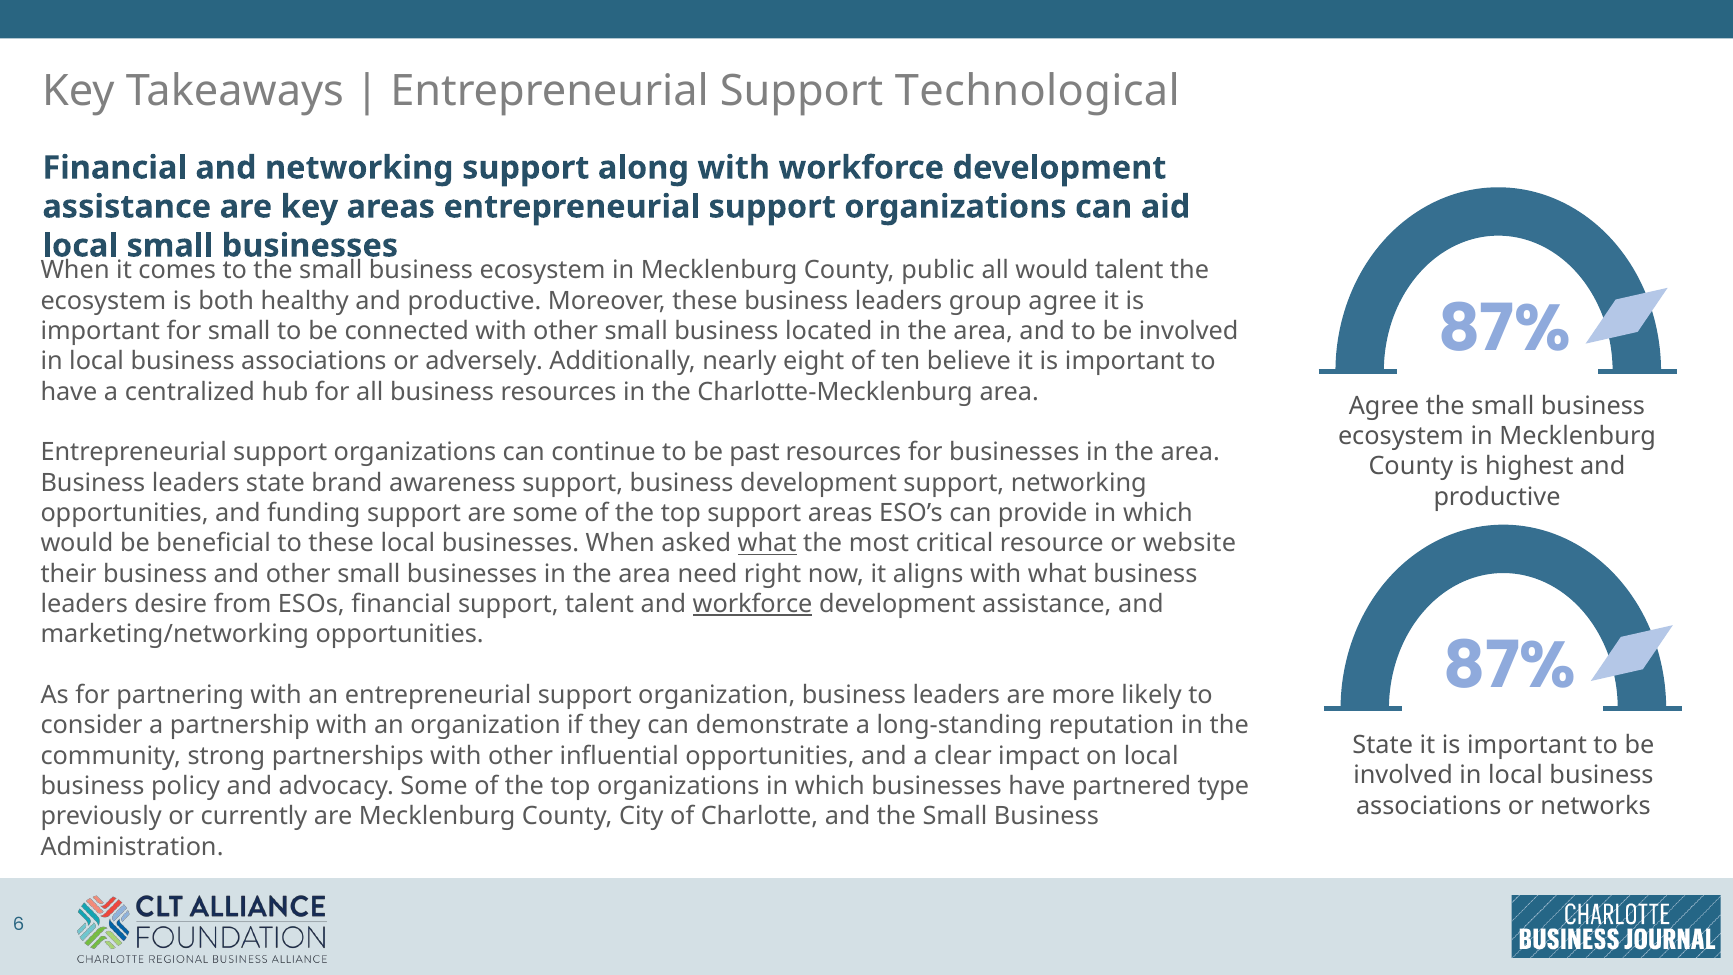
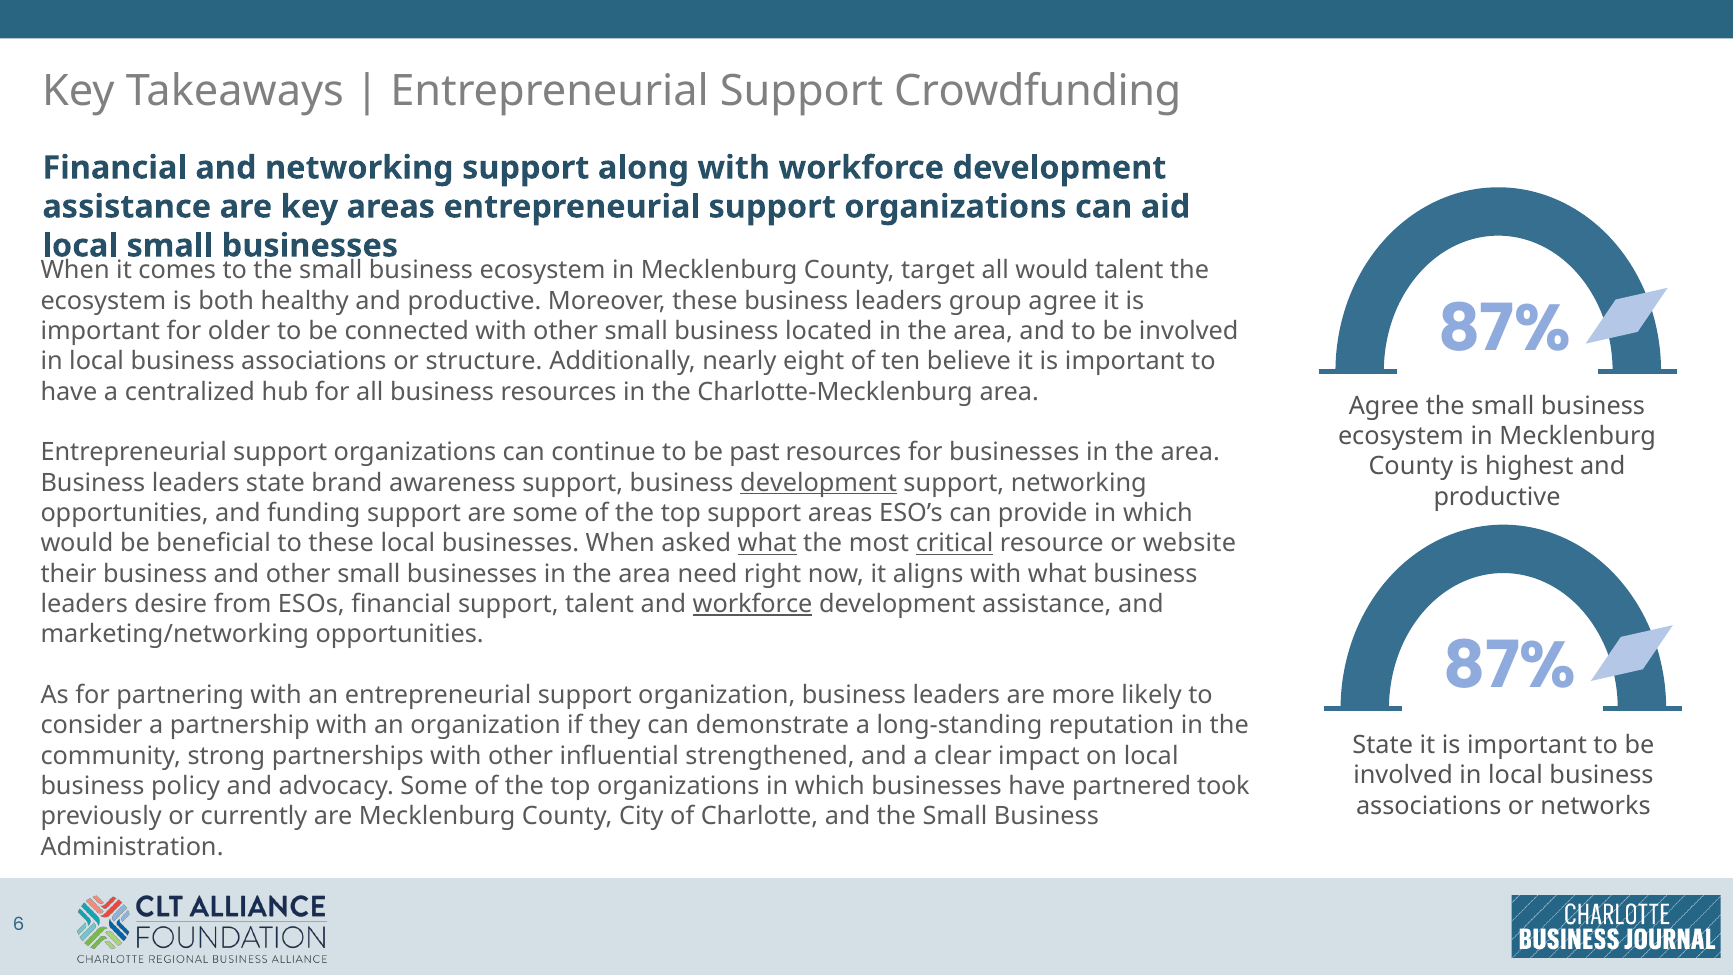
Technological: Technological -> Crowdfunding (1038, 91)
public: public -> target (938, 270)
for small: small -> older (239, 331)
adversely: adversely -> structure (484, 361)
development underline: none -> present (819, 483)
critical underline: none -> present (955, 543)
influential opportunities: opportunities -> strengthened (770, 756)
type: type -> took (1223, 786)
